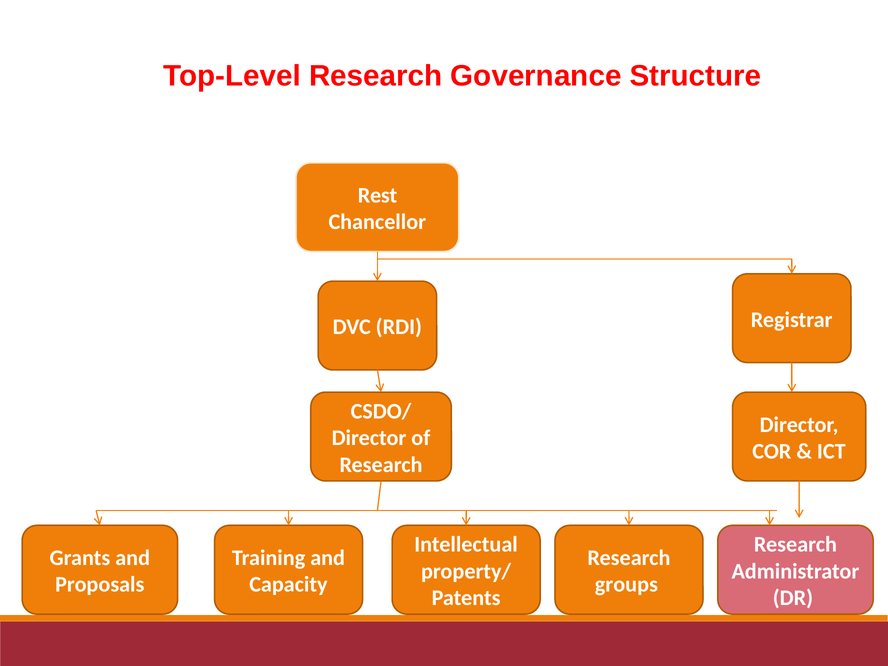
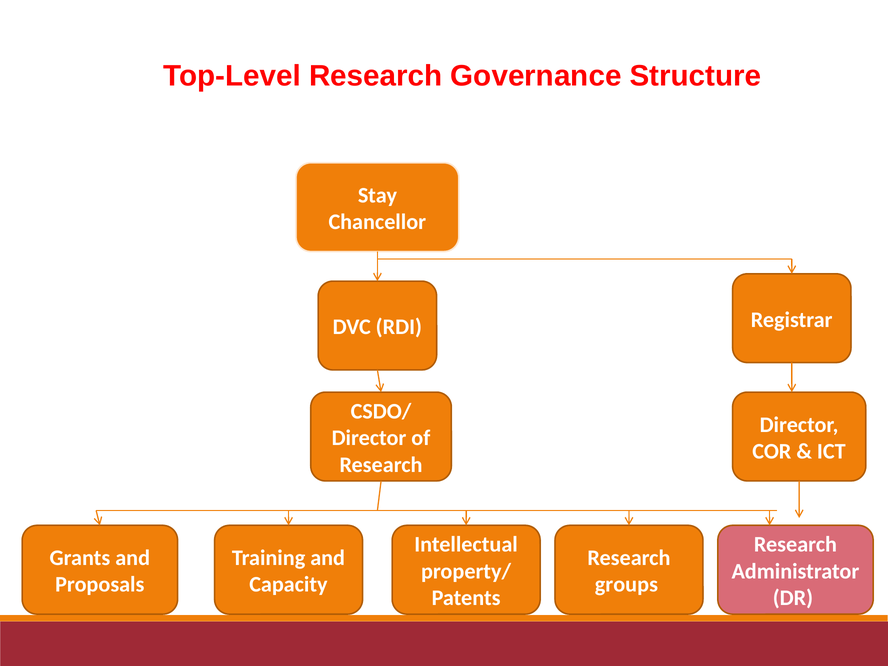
Rest: Rest -> Stay (377, 195)
